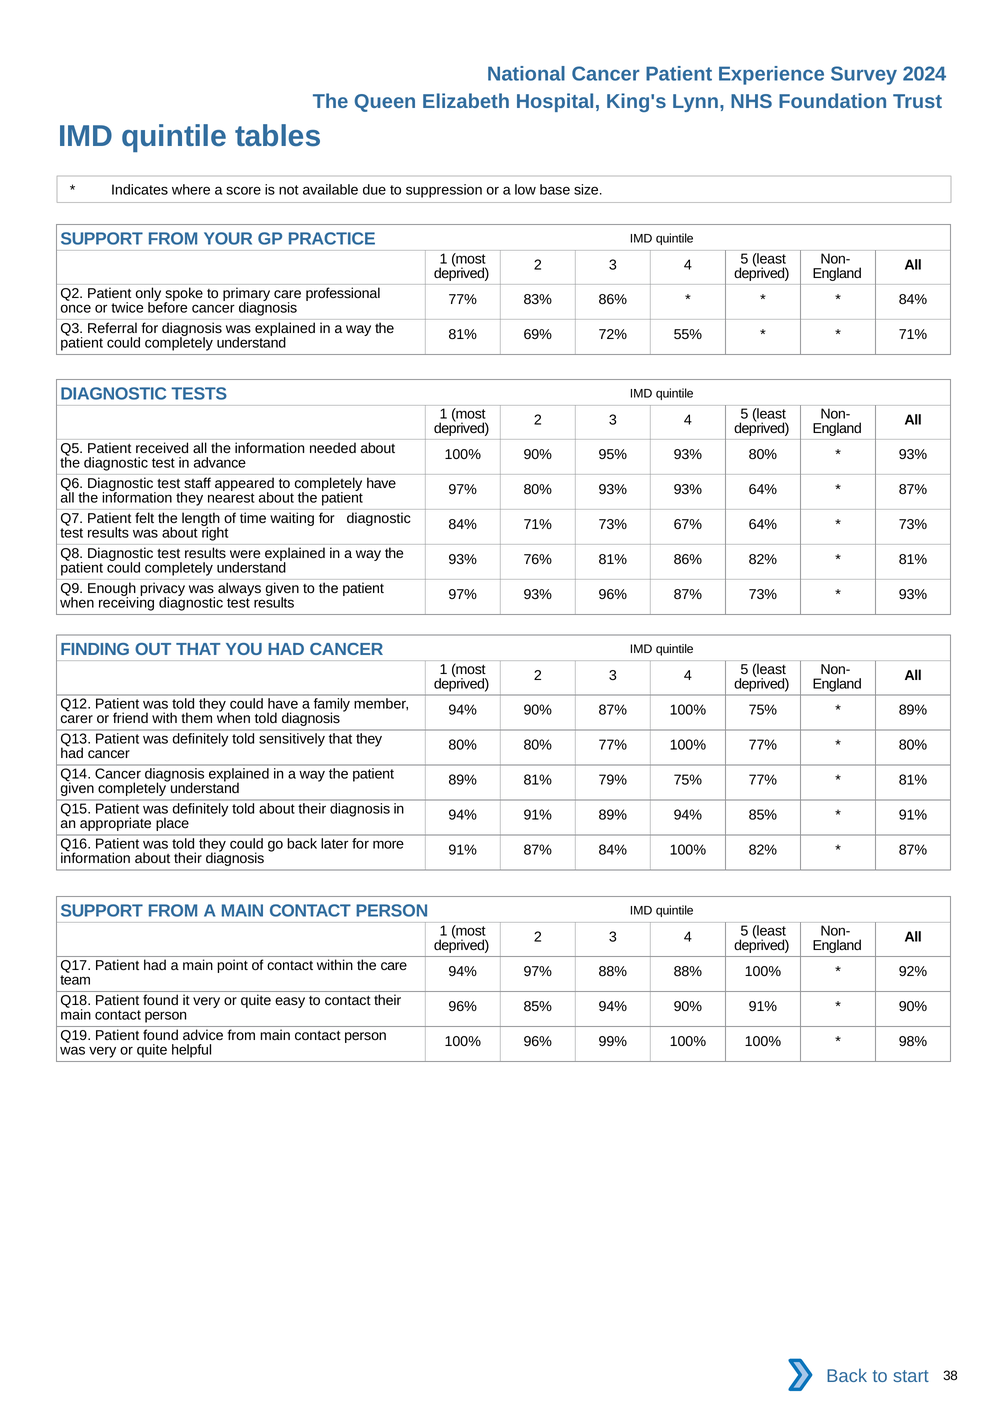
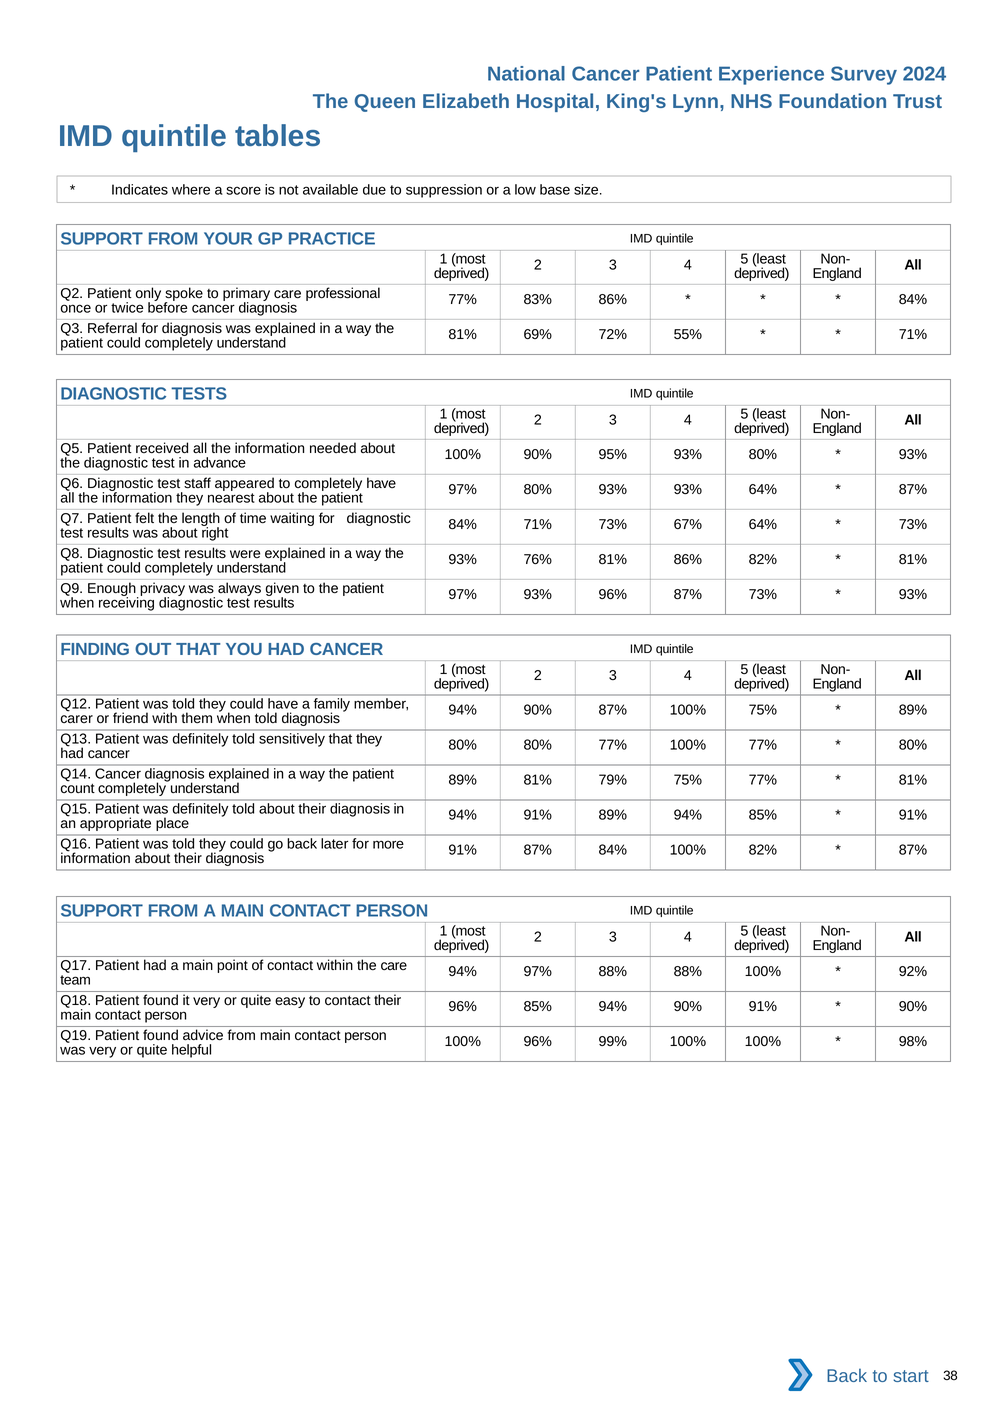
given: given -> count (77, 789)
